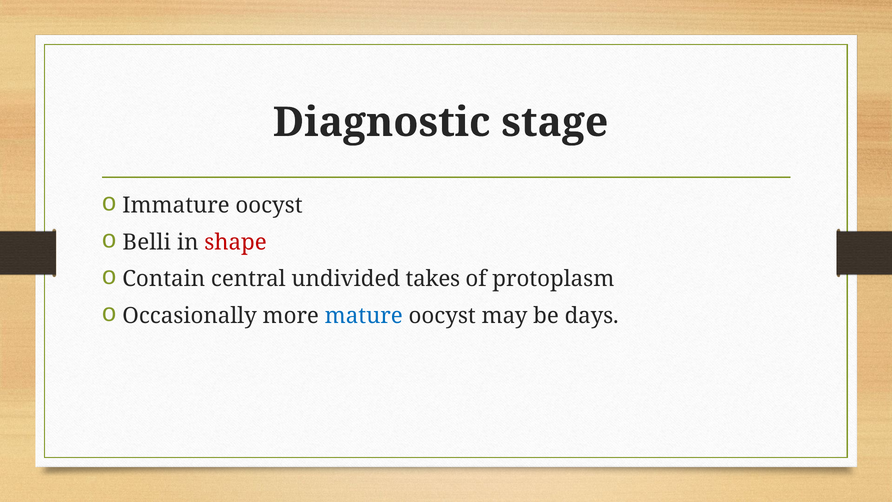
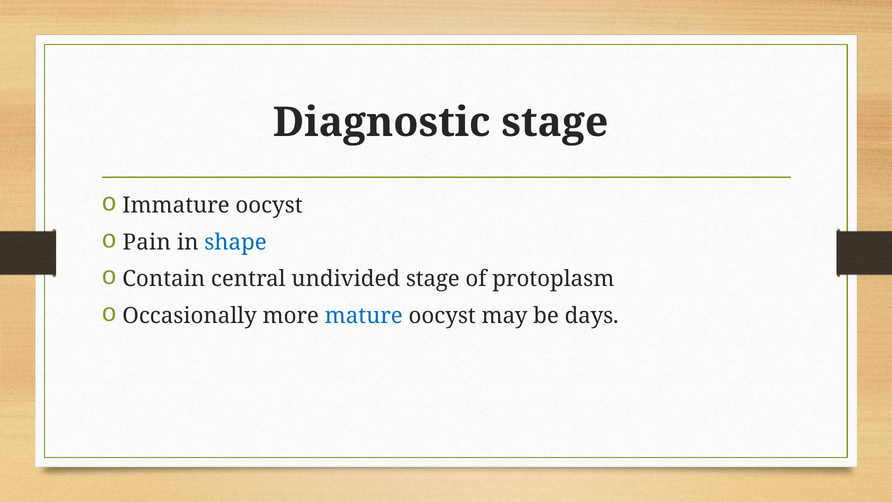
Belli: Belli -> Pain (147, 242)
shape colour: red -> blue (236, 242)
undivided takes: takes -> stage (433, 279)
